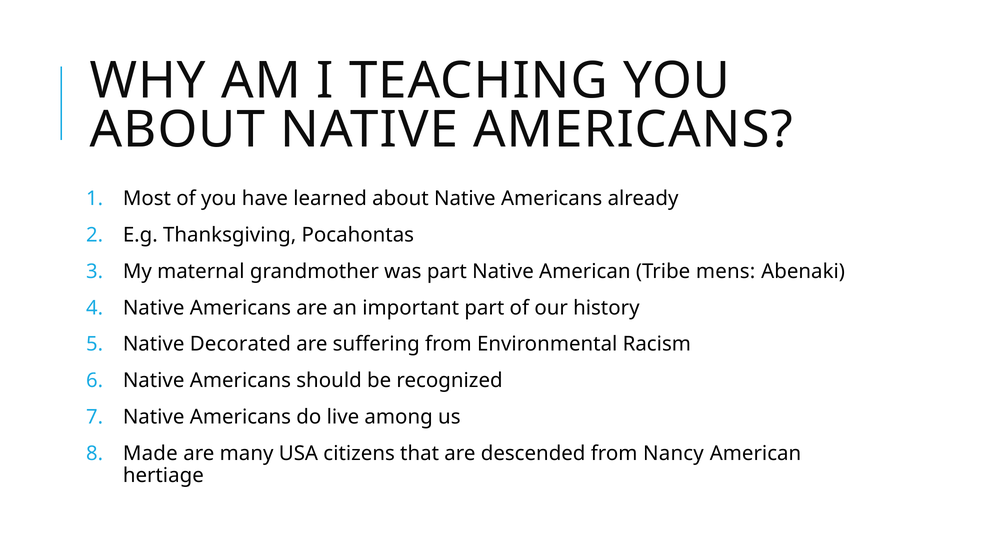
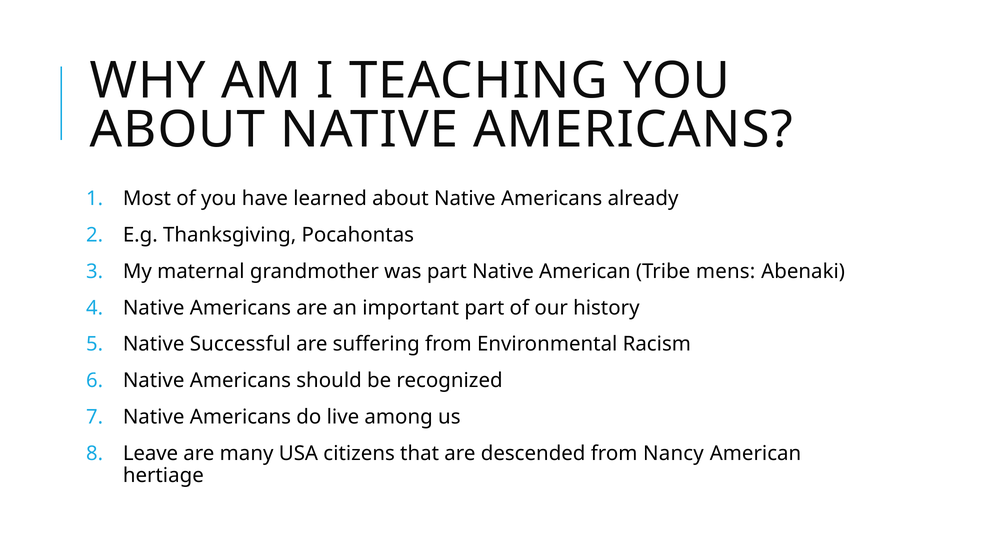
Decorated: Decorated -> Successful (240, 344)
Made: Made -> Leave (150, 453)
